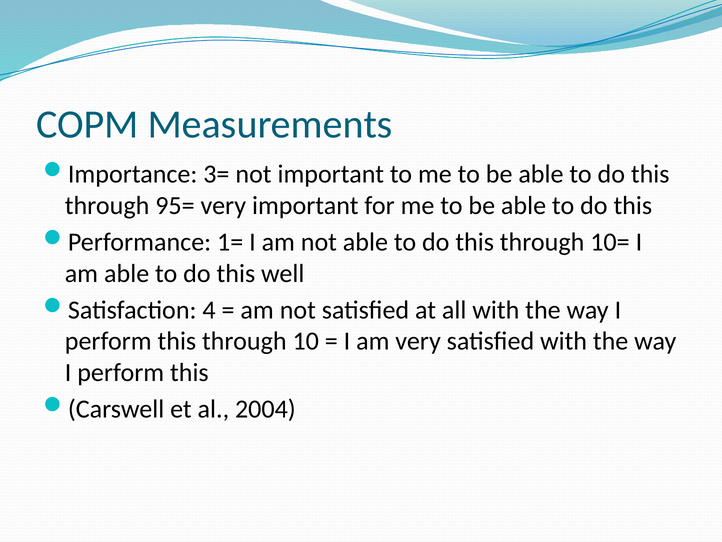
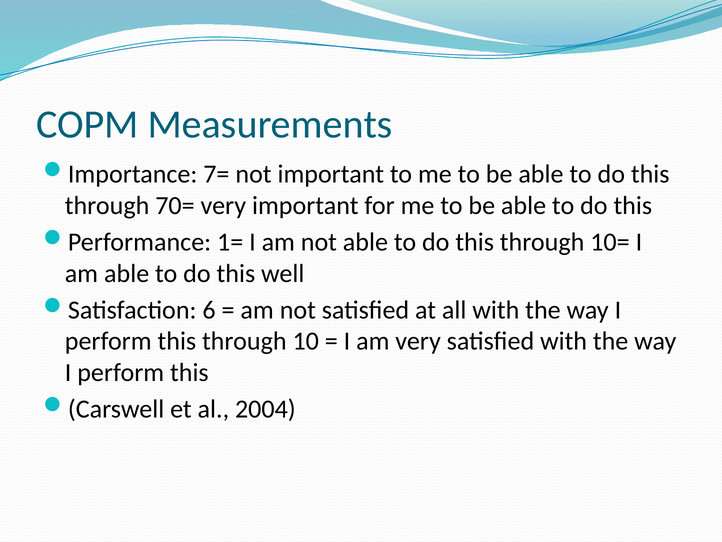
3=: 3= -> 7= (216, 174)
95=: 95= -> 70= (175, 205)
4: 4 -> 6 (209, 310)
